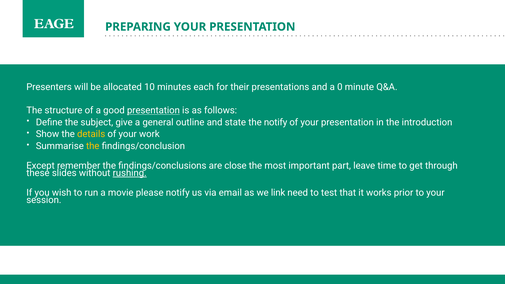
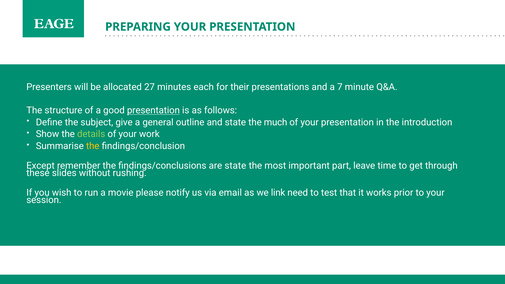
10: 10 -> 27 (150, 87)
0: 0 -> 7 (340, 87)
the notify: notify -> much (276, 122)
details colour: yellow -> light green (91, 134)
are close: close -> state (235, 166)
rushing underline: present -> none (130, 173)
